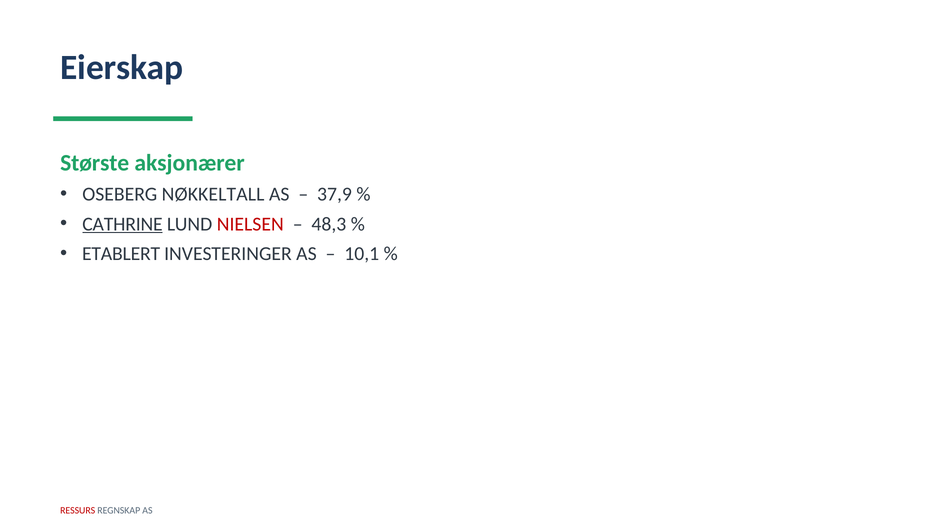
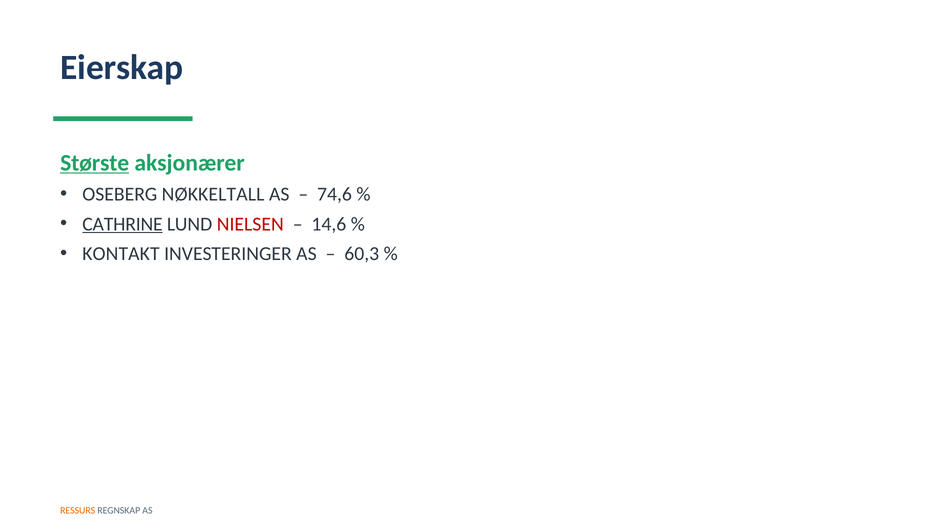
Største underline: none -> present (95, 163)
37,9: 37,9 -> 74,6 (334, 194)
48,3: 48,3 -> 14,6 (329, 224)
ETABLERT: ETABLERT -> KONTAKT (121, 253)
10,1: 10,1 -> 60,3 (362, 253)
RESSURS colour: red -> orange (78, 510)
